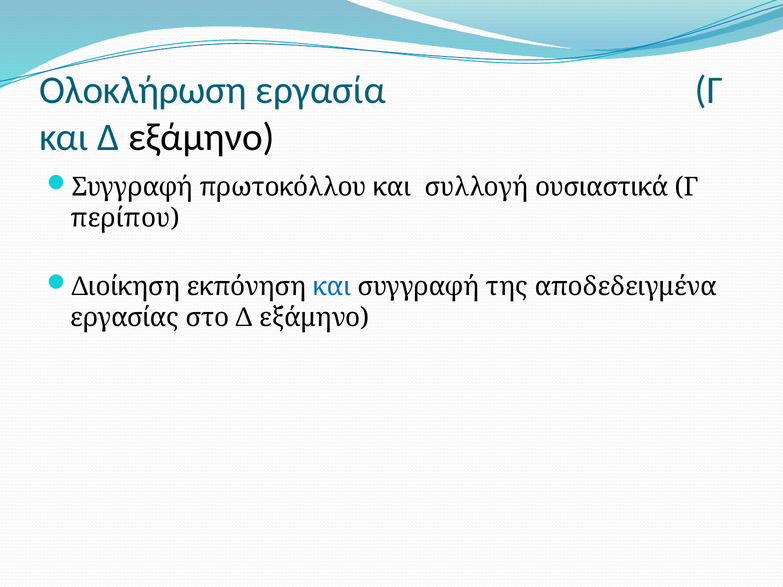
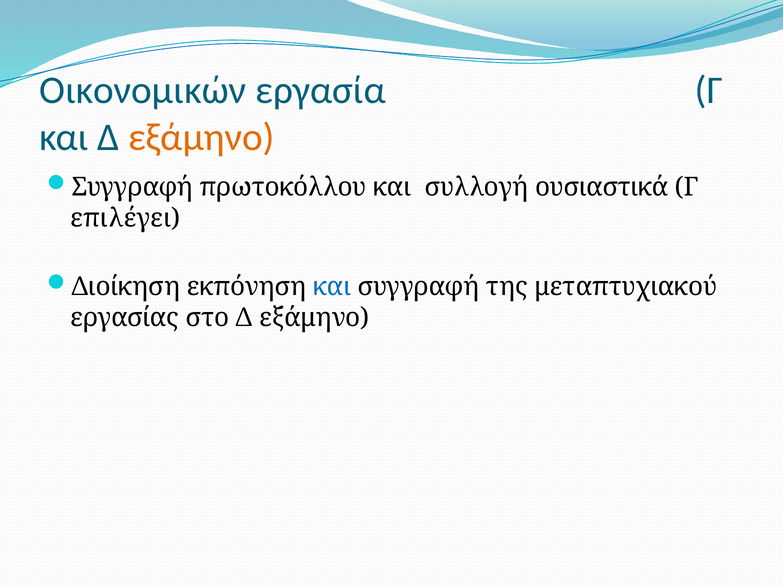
Ολοκλήρωση: Ολοκλήρωση -> Οικονομικών (143, 90)
εξάμηνο colour: black -> orange (201, 137)
περίπου: περίπου -> επιλέγει (125, 218)
αποδεδειγμένα: αποδεδειγμένα -> μεταπτυχιακού (626, 287)
